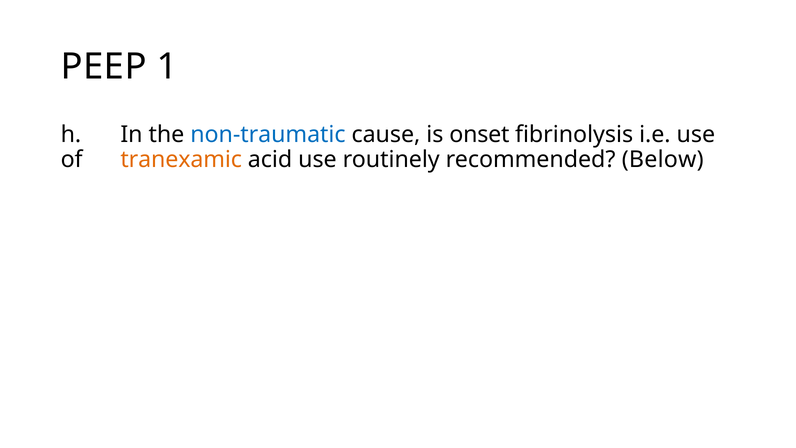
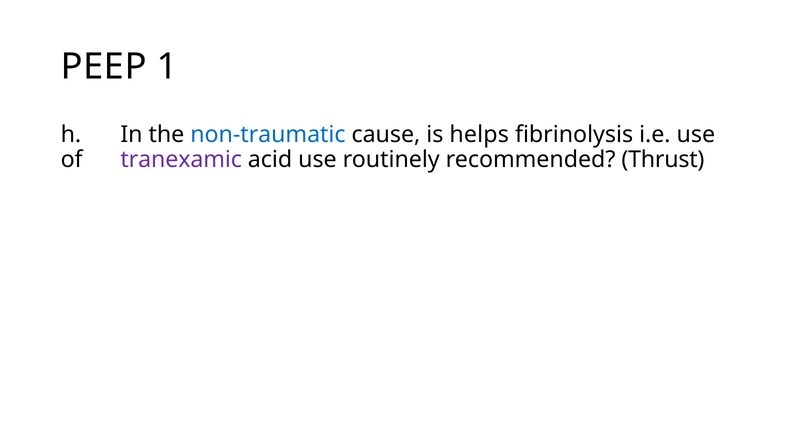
onset: onset -> helps (479, 135)
tranexamic colour: orange -> purple (181, 160)
Below: Below -> Thrust (663, 160)
